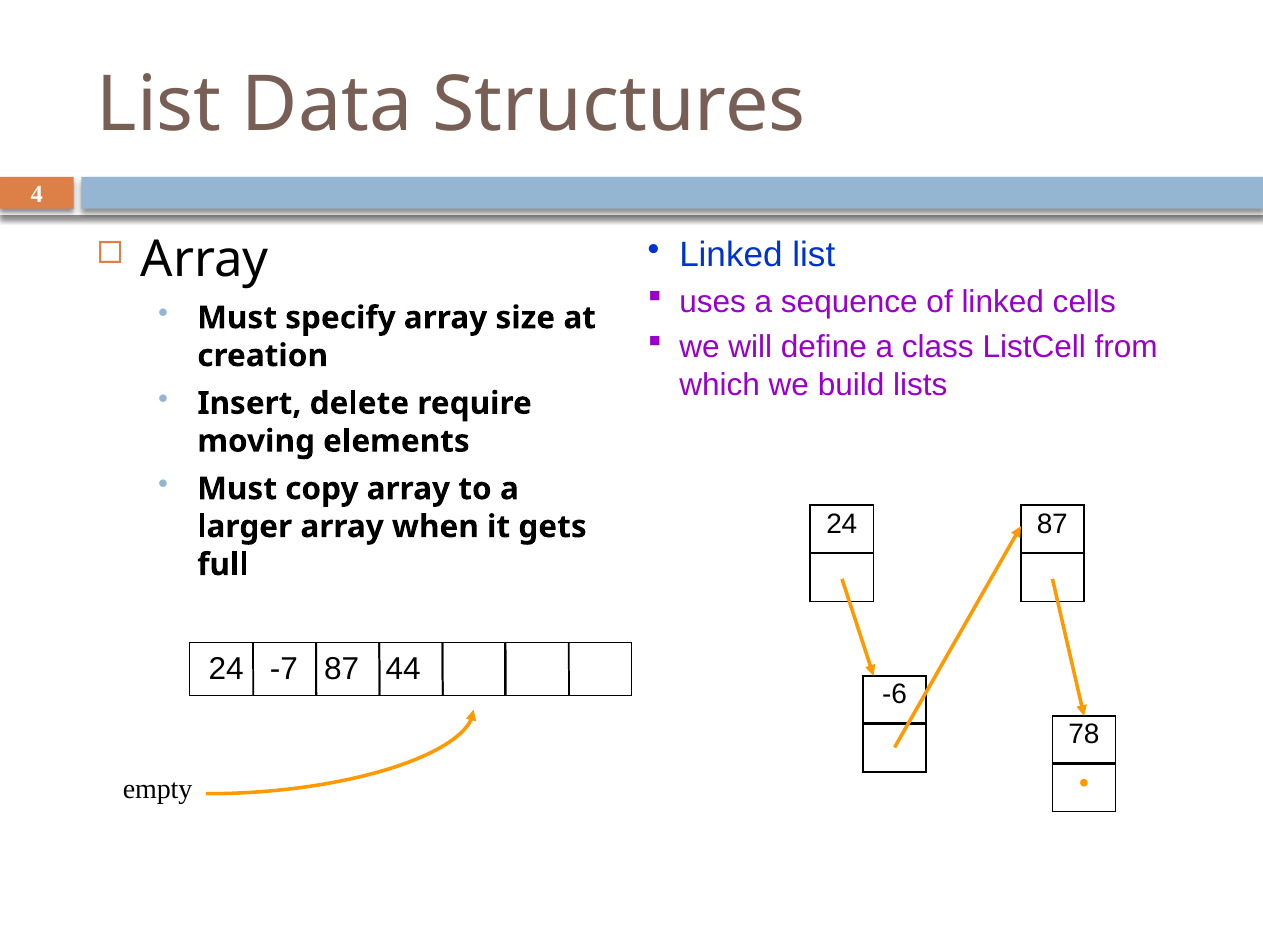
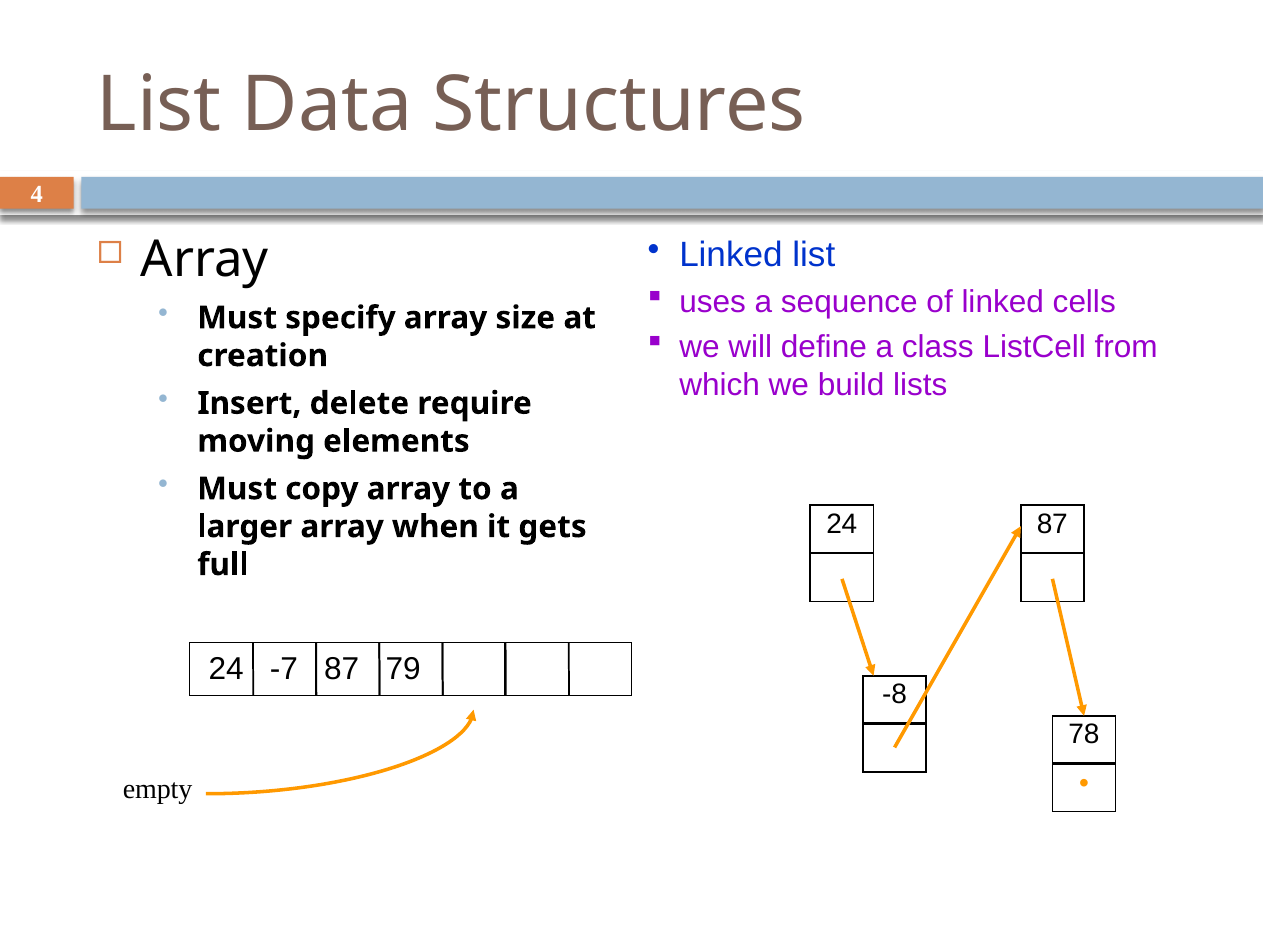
44: 44 -> 79 (403, 669)
-6: -6 -> -8 (895, 694)
